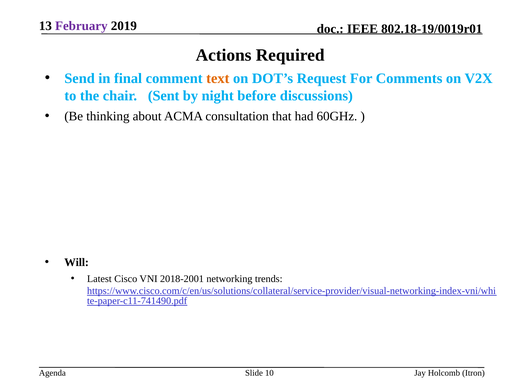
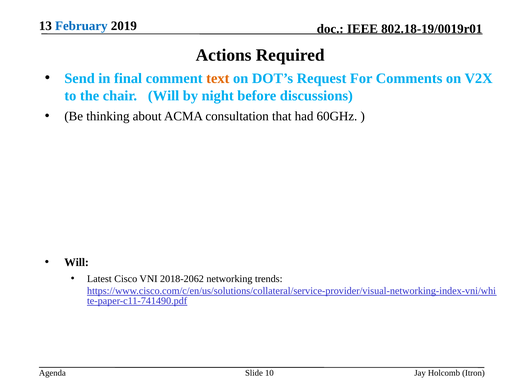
February colour: purple -> blue (81, 26)
chair Sent: Sent -> Will (164, 96)
2018-2001: 2018-2001 -> 2018-2062 (182, 279)
